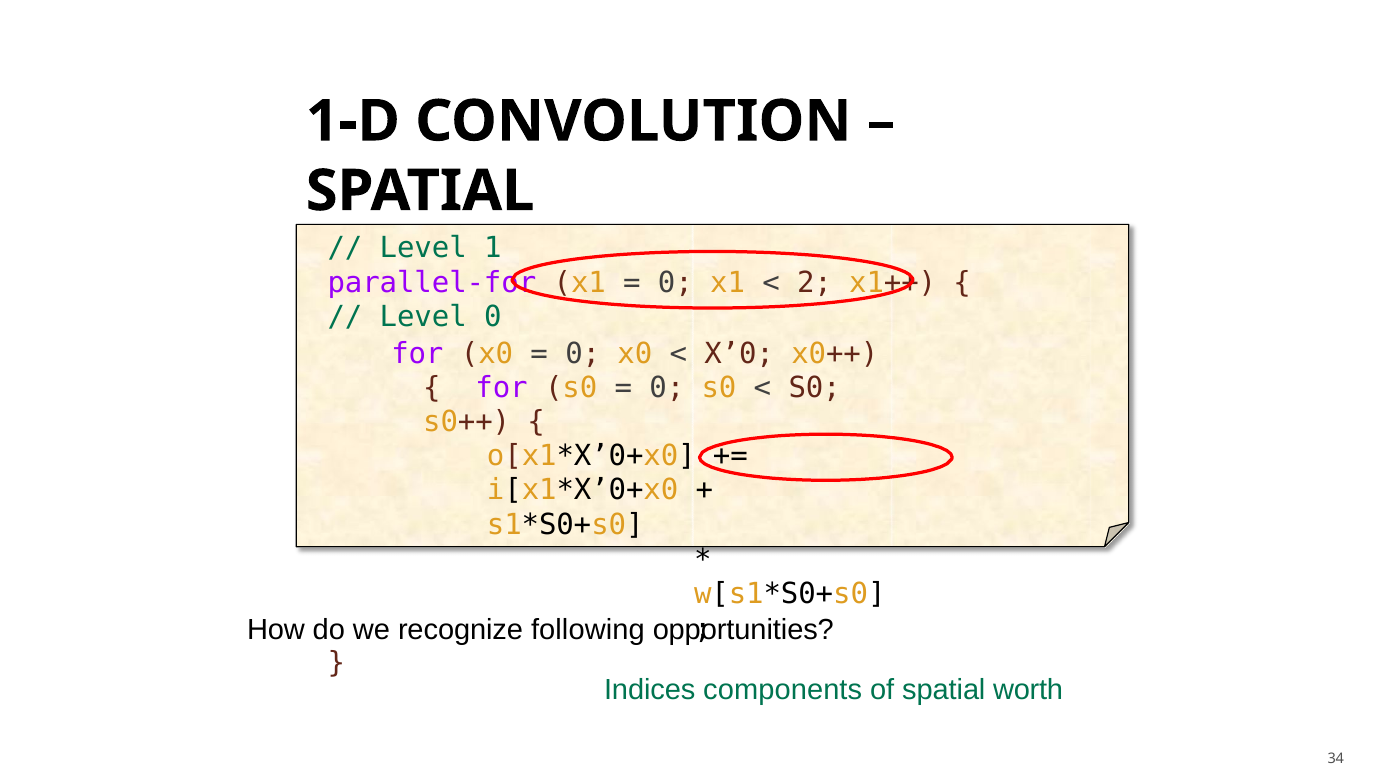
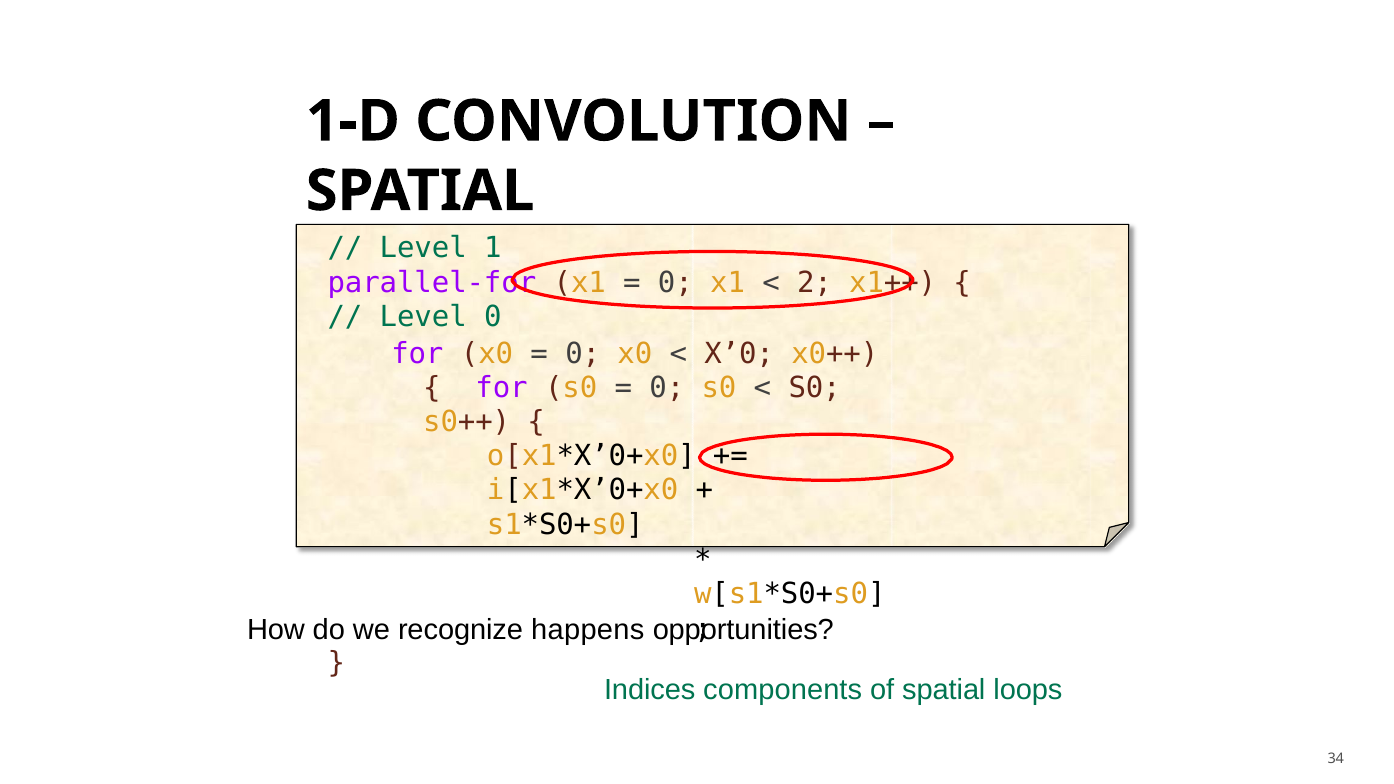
following: following -> happens (588, 630)
worth: worth -> loops (1028, 690)
